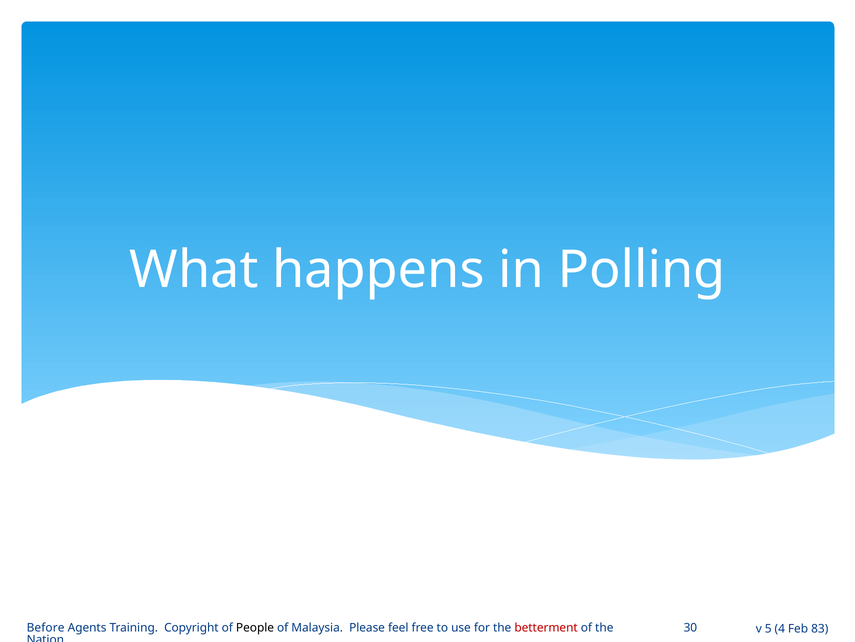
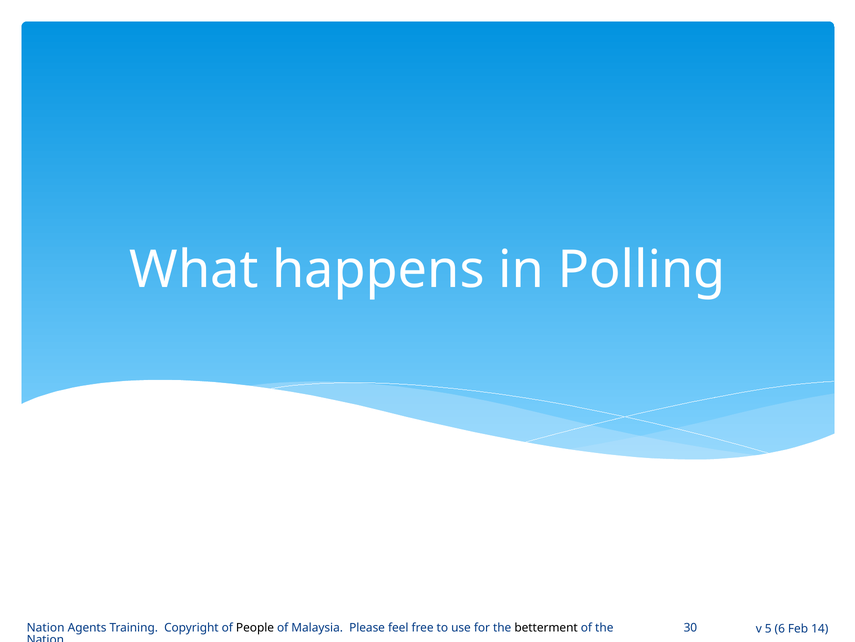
Before: Before -> Nation (46, 627)
betterment colour: red -> black (546, 627)
4: 4 -> 6 (780, 628)
83: 83 -> 14 (820, 628)
